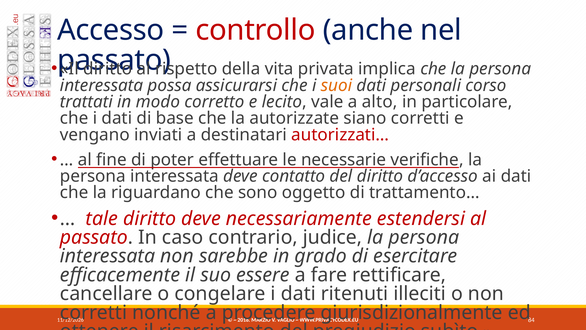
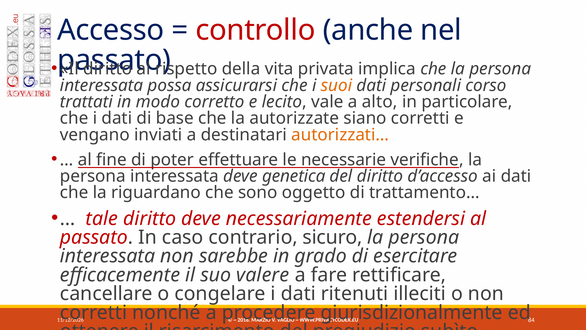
autorizzati… colour: red -> orange (340, 135)
contatto: contatto -> genetica (294, 176)
judice: judice -> sicuro (333, 237)
essere: essere -> valere (263, 275)
